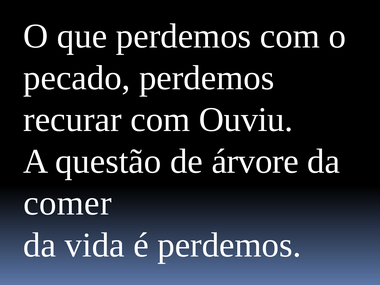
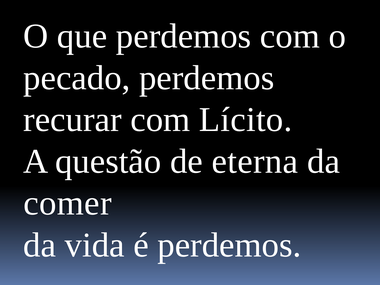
Ouviu: Ouviu -> Lícito (246, 120)
árvore: árvore -> eterna (255, 161)
